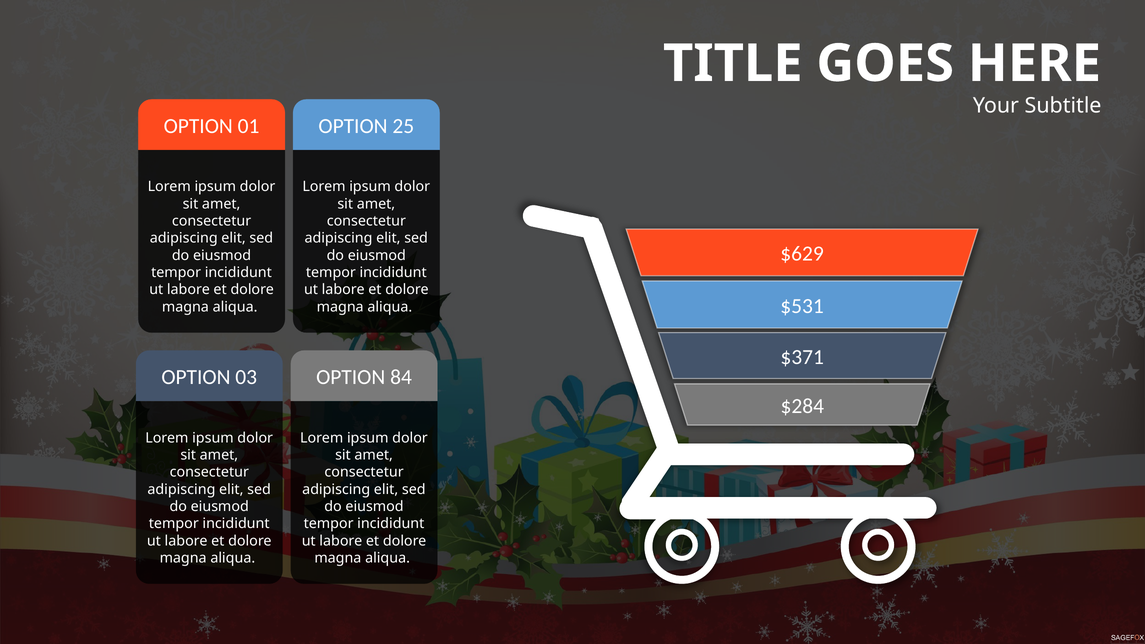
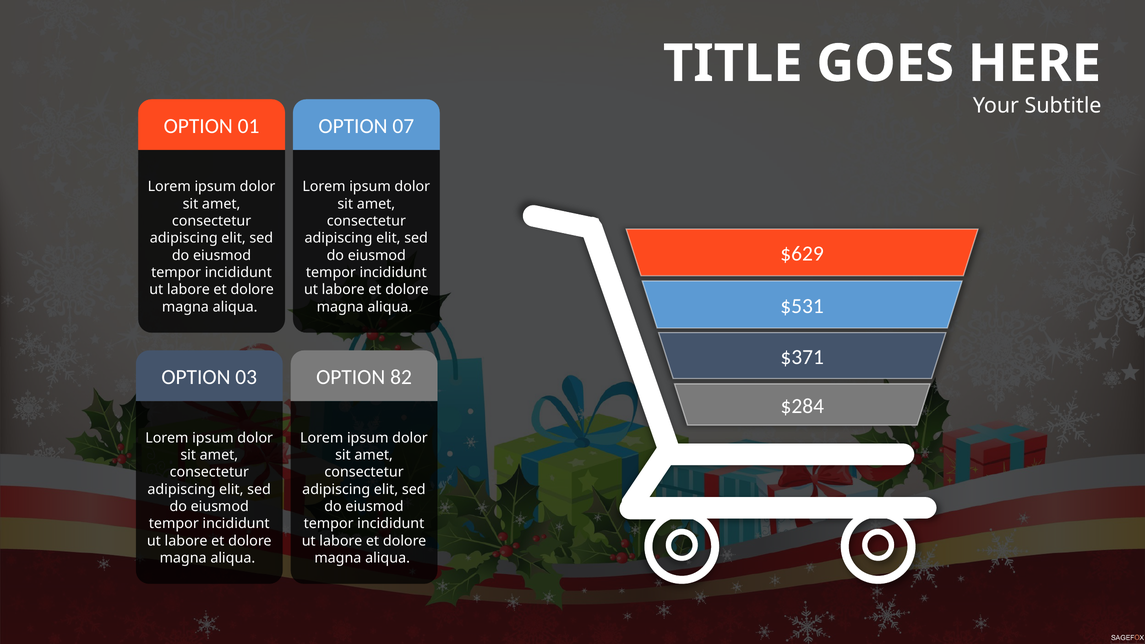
25: 25 -> 07 (403, 126)
84: 84 -> 82 (401, 377)
